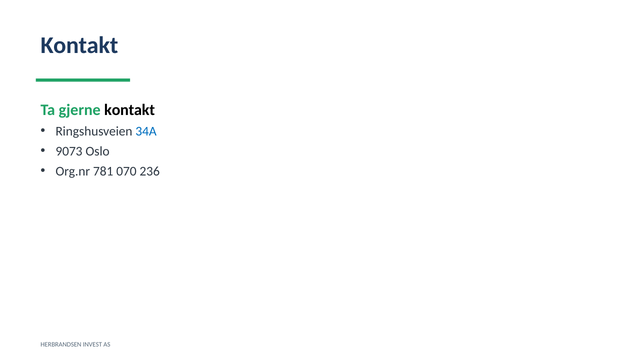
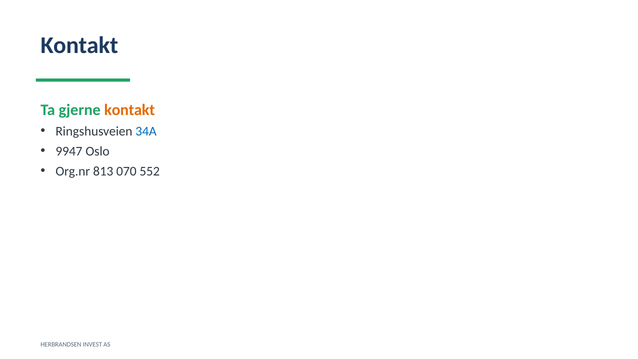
kontakt colour: black -> orange (130, 110)
9073: 9073 -> 9947 (69, 151)
781: 781 -> 813 (103, 171)
236: 236 -> 552 (150, 171)
